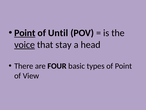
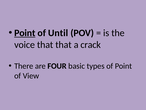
voice underline: present -> none (25, 44)
that stay: stay -> that (64, 44)
head: head -> crack (91, 44)
